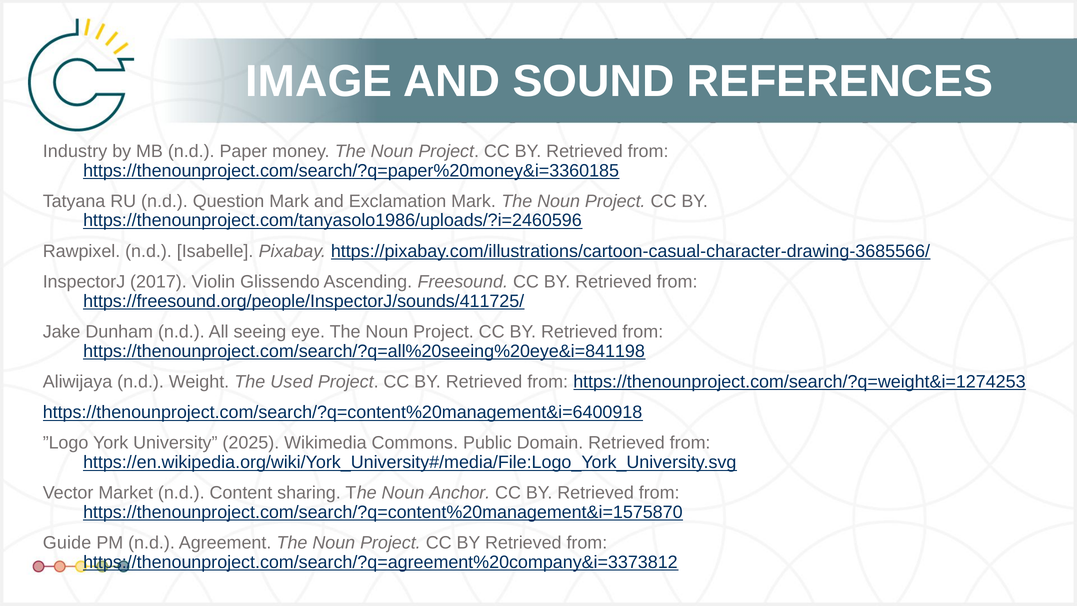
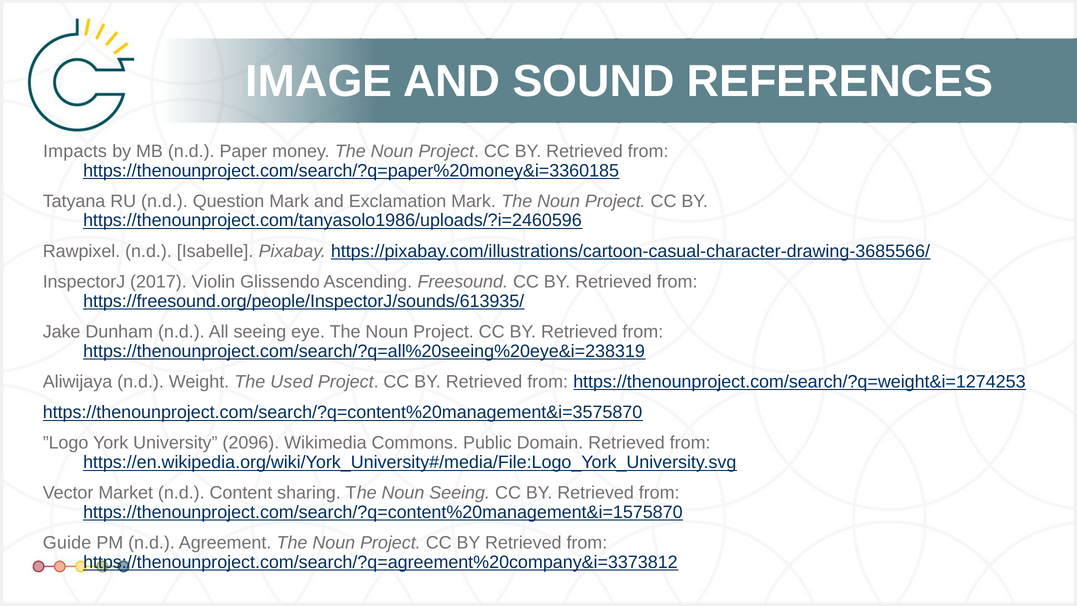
Industry: Industry -> Impacts (75, 151)
https://freesound.org/people/InspectorJ/sounds/411725/: https://freesound.org/people/InspectorJ/sounds/411725/ -> https://freesound.org/people/InspectorJ/sounds/613935/ (304, 301)
https://thenounproject.com/search/?q=all%20seeing%20eye&i=841198: https://thenounproject.com/search/?q=all%20seeing%20eye&i=841198 -> https://thenounproject.com/search/?q=all%20seeing%20eye&i=238319 (364, 351)
https://thenounproject.com/search/?q=content%20management&i=6400918: https://thenounproject.com/search/?q=content%20management&i=6400918 -> https://thenounproject.com/search/?q=content%20management&i=3575870 (343, 412)
2025: 2025 -> 2096 (251, 443)
Noun Anchor: Anchor -> Seeing (460, 493)
